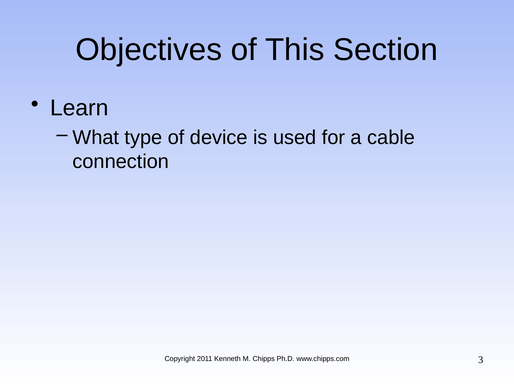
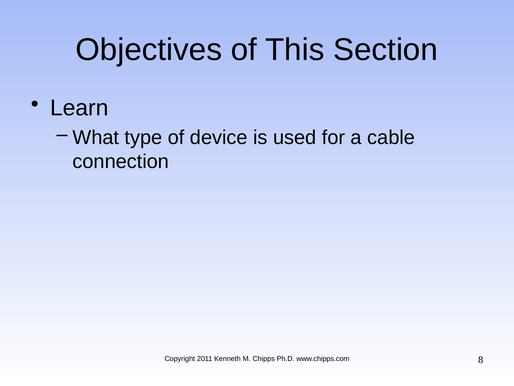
3: 3 -> 8 (481, 359)
